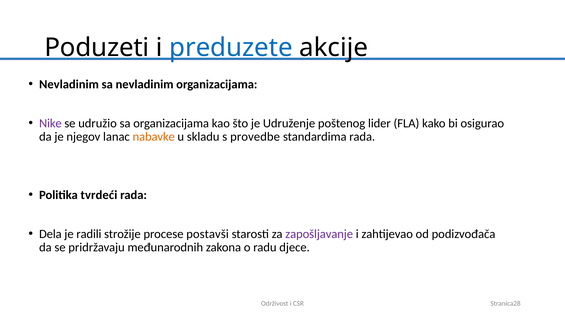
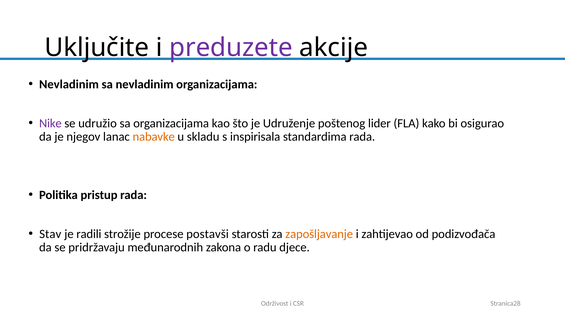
Poduzeti: Poduzeti -> Uključite (97, 47)
preduzete colour: blue -> purple (231, 47)
provedbe: provedbe -> inspirisala (255, 137)
tvrdeći: tvrdeći -> pristup (99, 195)
Dela: Dela -> Stav (50, 234)
zapošljavanje colour: purple -> orange (319, 234)
